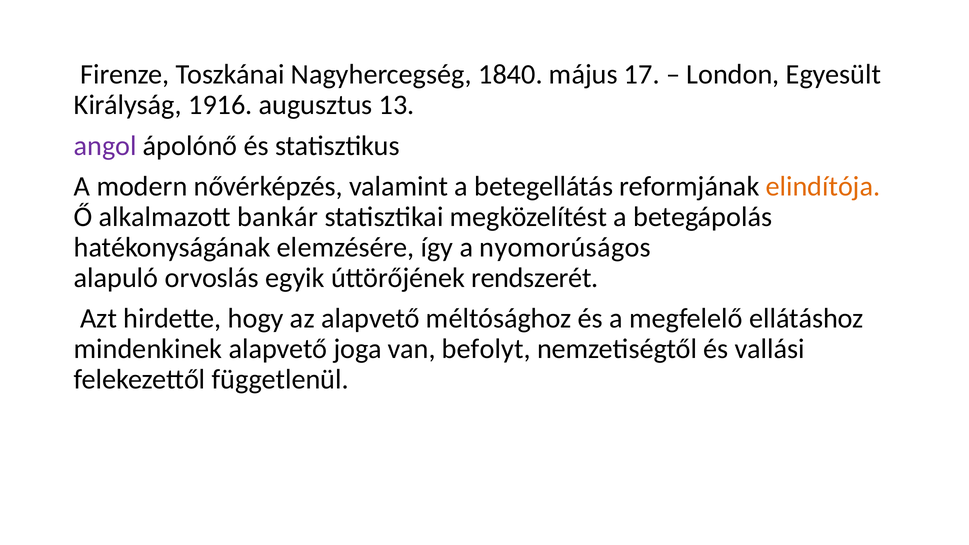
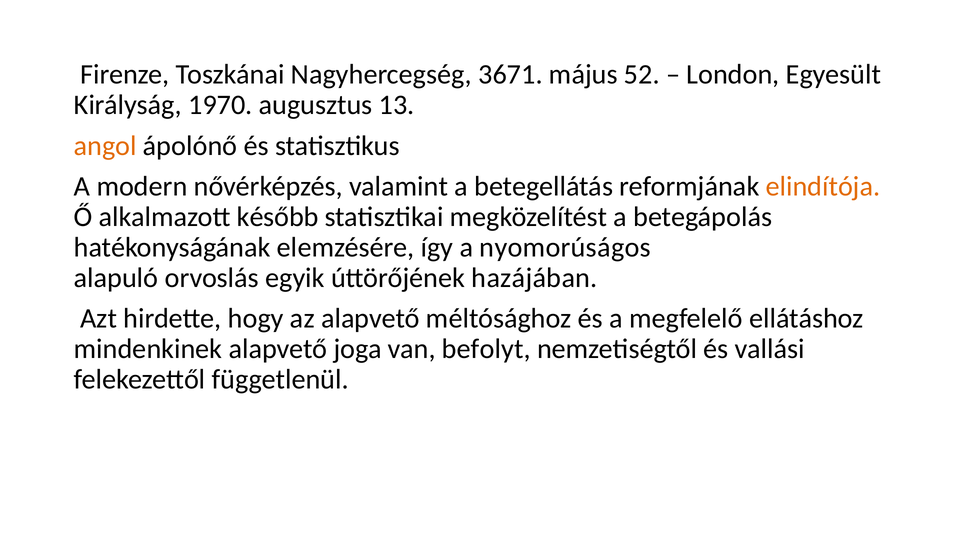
1840: 1840 -> 3671 (510, 75)
17: 17 -> 52 (642, 75)
1916: 1916 -> 1970 (220, 105)
angol colour: purple -> orange (105, 146)
bankár: bankár -> később (278, 217)
rendszerét: rendszerét -> hazájában (535, 278)
